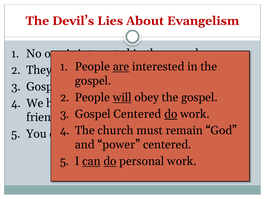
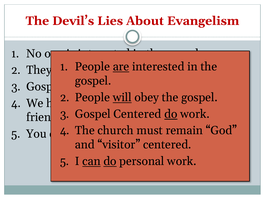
and power: power -> visitor (119, 144)
